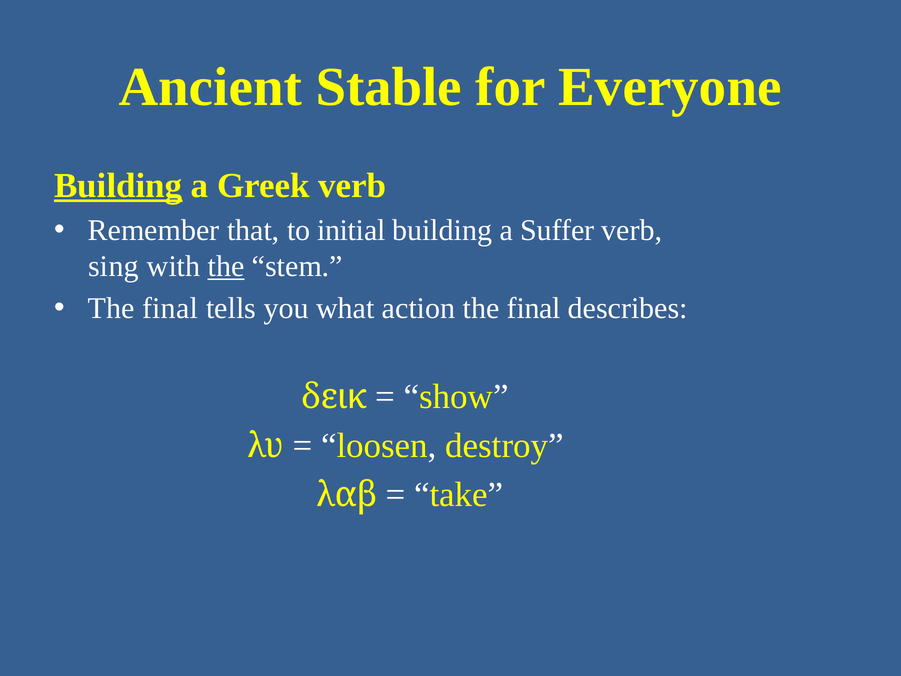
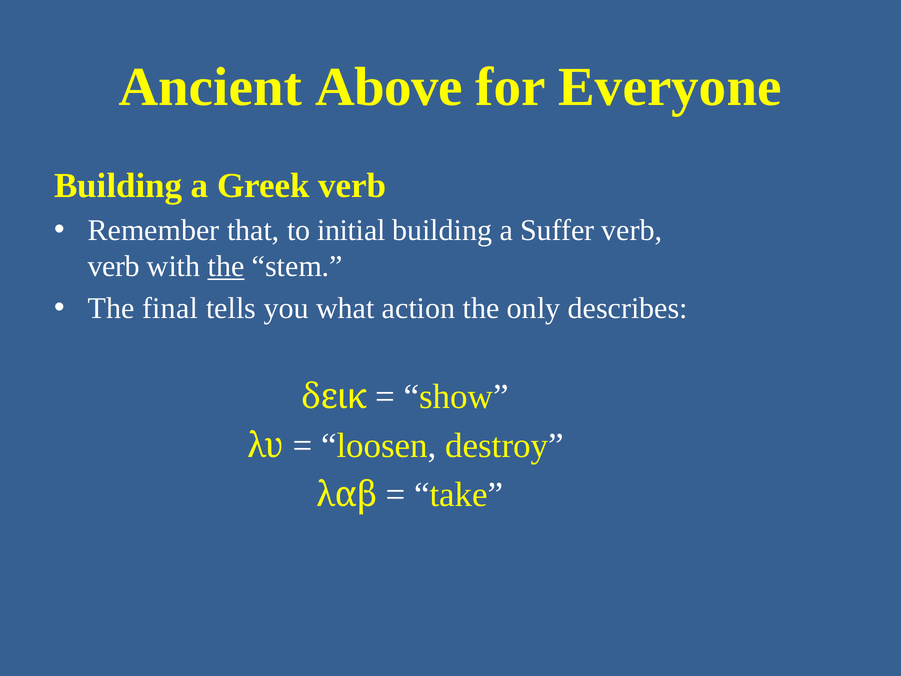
Stable: Stable -> Above (389, 87)
Building underline: present -> none (118, 186)
sing: sing -> verb (114, 266)
action the final: final -> only (534, 308)
